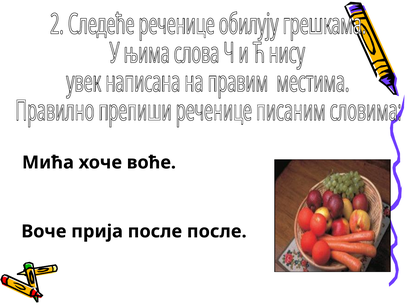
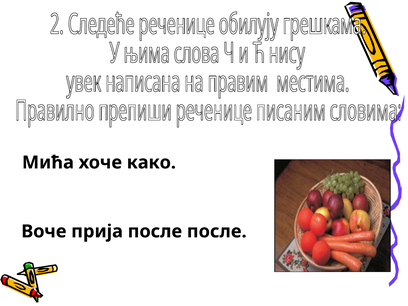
воће: воће -> како (151, 162)
